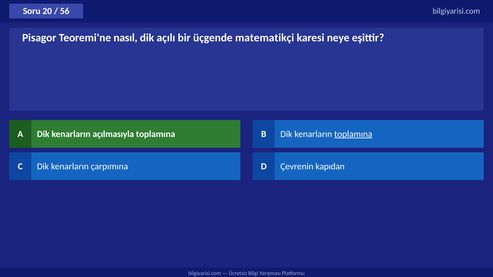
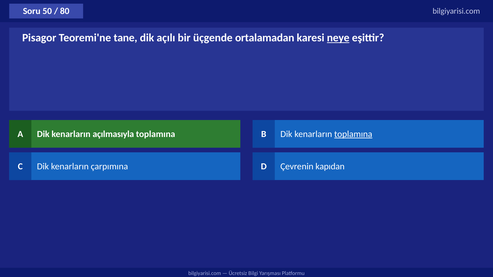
20: 20 -> 50 (47, 11)
56: 56 -> 80 (65, 11)
nasıl: nasıl -> tane (125, 38)
matematikçi: matematikçi -> ortalamadan (265, 38)
neye underline: none -> present (338, 38)
